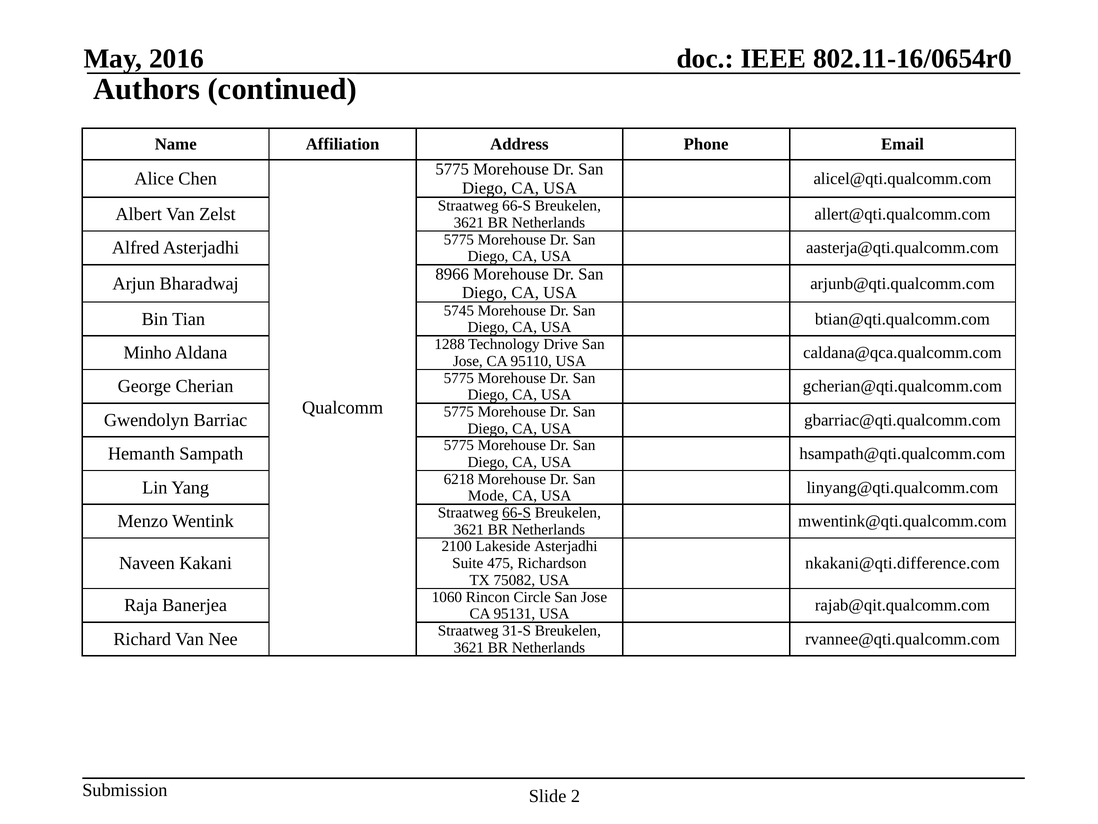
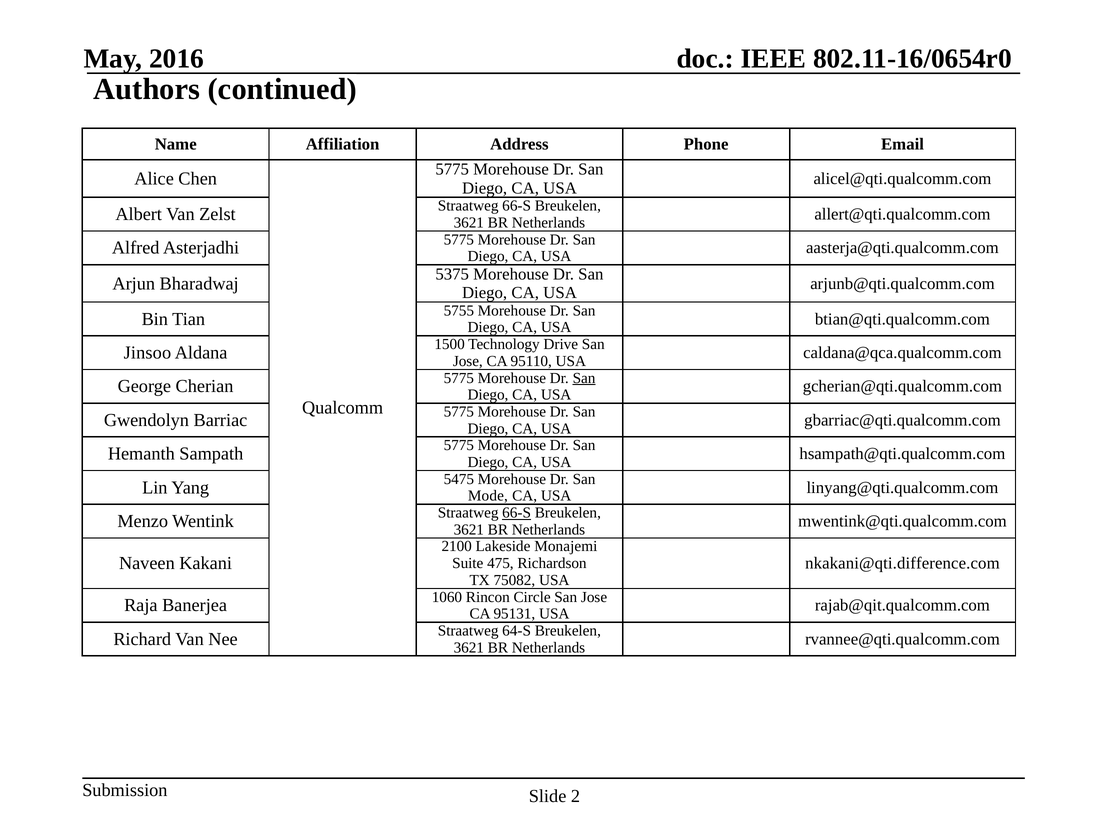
8966: 8966 -> 5375 (452, 274)
5745: 5745 -> 5755 (459, 310)
Minho: Minho -> Jinsoo (147, 353)
1288: 1288 -> 1500 (450, 344)
San underline: none -> present (584, 378)
6218: 6218 -> 5475 (459, 479)
Lakeside Asterjadhi: Asterjadhi -> Monajemi (566, 546)
31-S: 31-S -> 64-S (517, 630)
